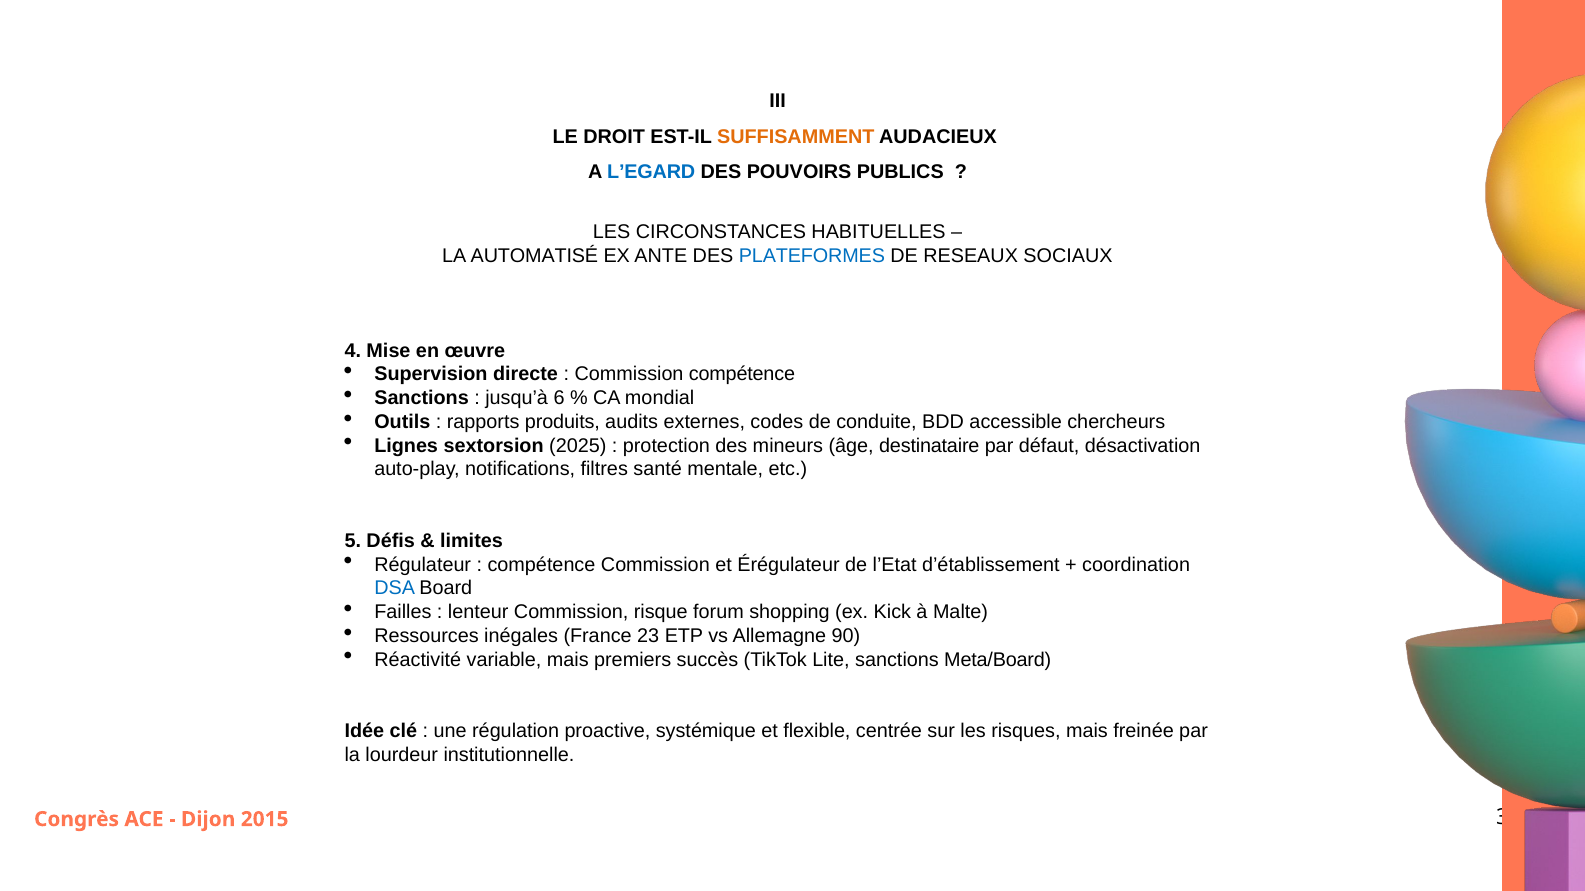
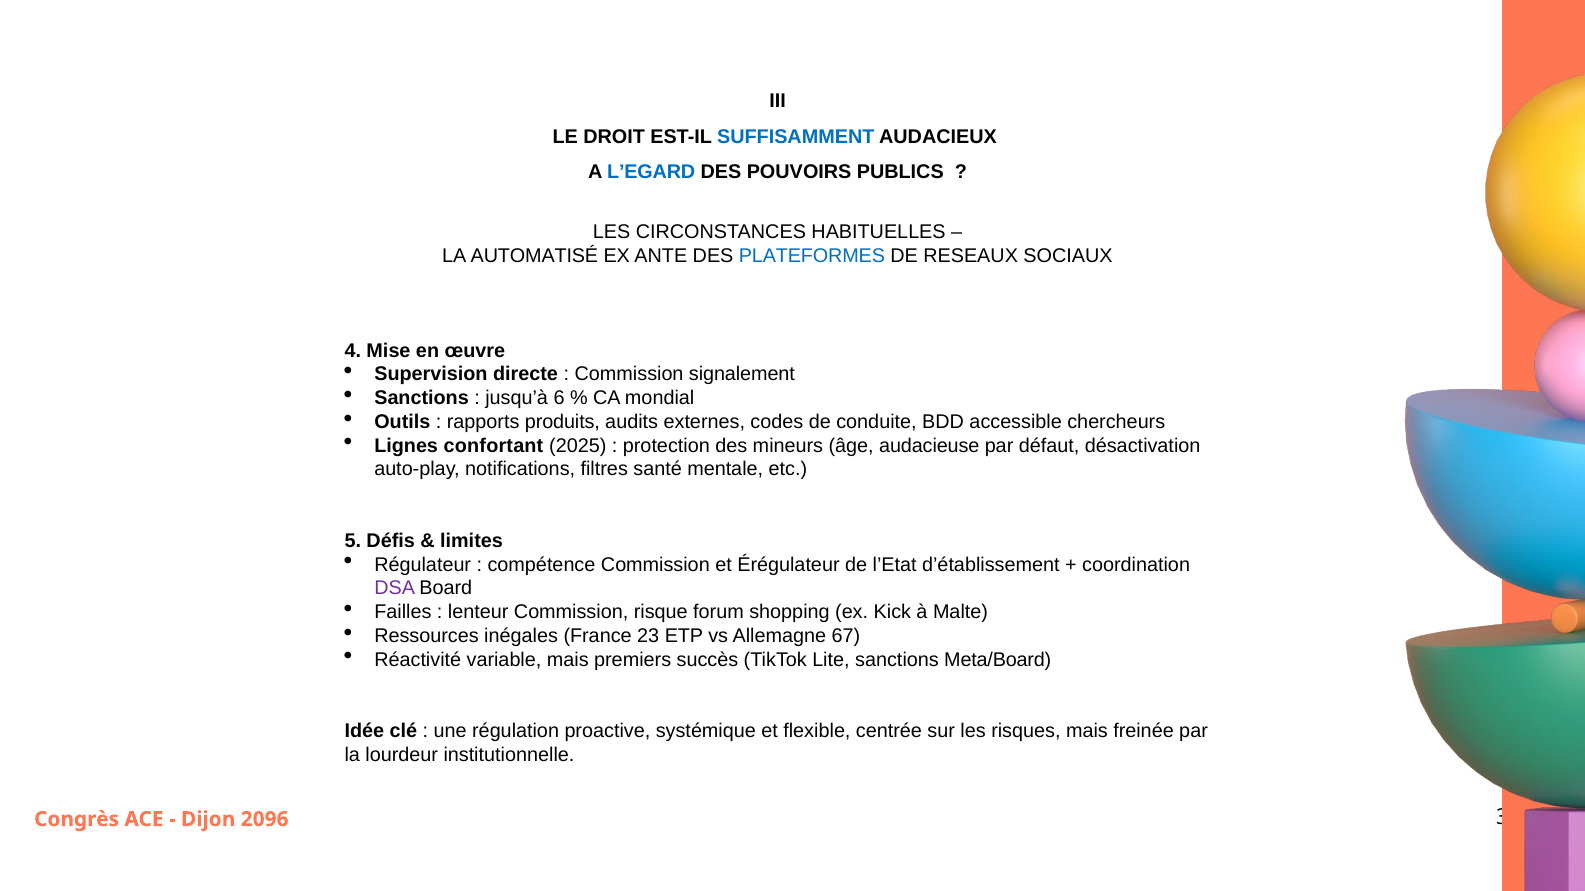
SUFFISAMMENT colour: orange -> blue (796, 137)
Commission compétence: compétence -> signalement (742, 375)
sextorsion: sextorsion -> confortant (494, 446)
destinataire: destinataire -> audacieuse (929, 446)
DSA colour: blue -> purple (395, 589)
90: 90 -> 67 (846, 636)
2015: 2015 -> 2096 (265, 820)
